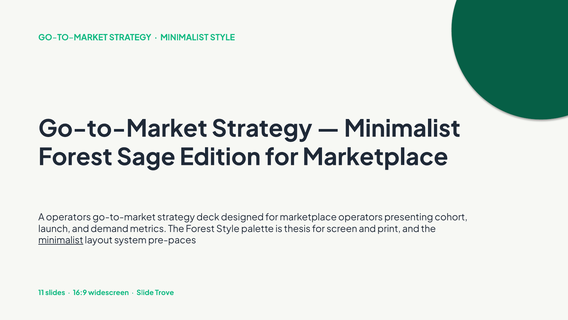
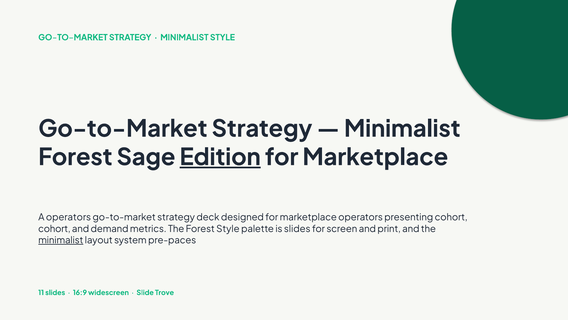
Edition underline: none -> present (220, 157)
launch: launch -> cohort (54, 229)
is thesis: thesis -> slides (297, 229)
